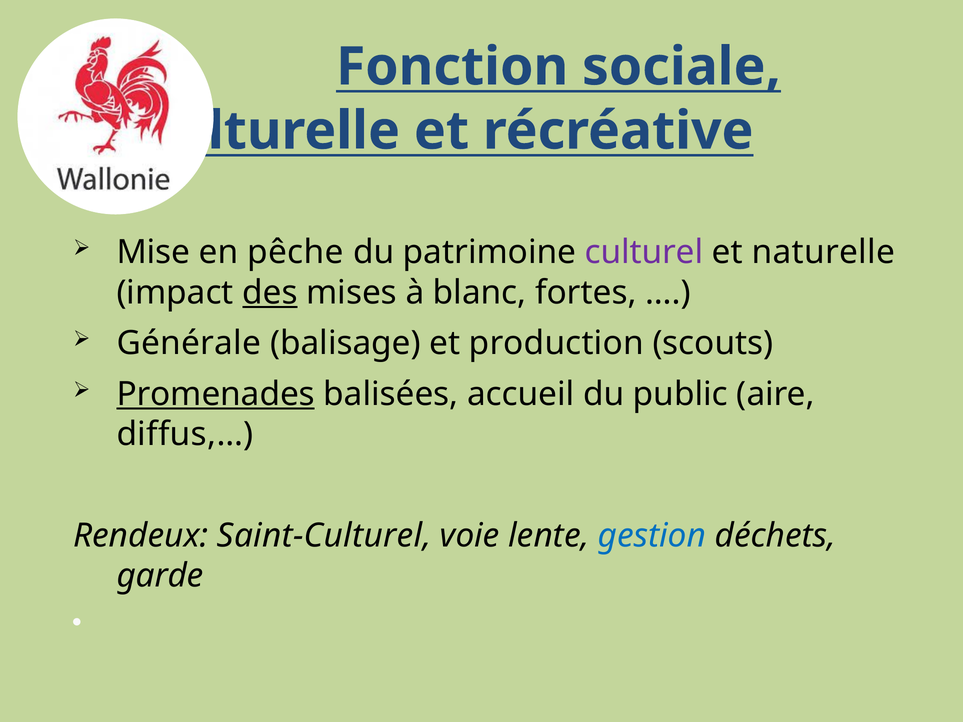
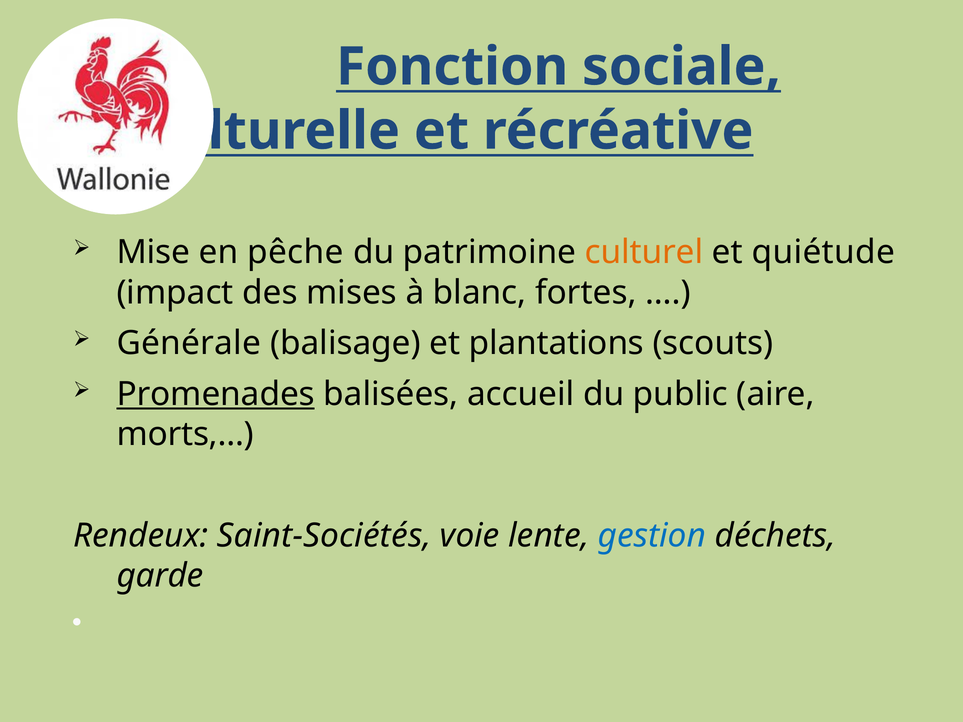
culturel colour: purple -> orange (644, 253)
naturelle: naturelle -> quiétude (823, 253)
des underline: present -> none (270, 293)
production: production -> plantations (556, 343)
diffus,…: diffus,… -> morts,… (185, 434)
Saint-Culturel: Saint-Culturel -> Saint-Sociétés (324, 536)
